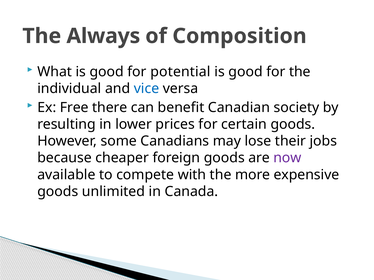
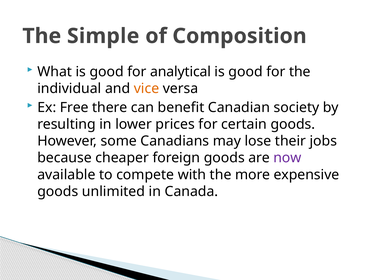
Always: Always -> Simple (103, 36)
potential: potential -> analytical (181, 72)
vice colour: blue -> orange (146, 89)
